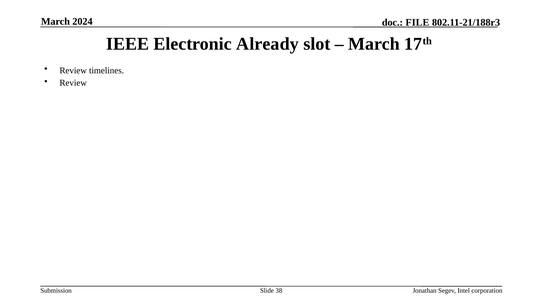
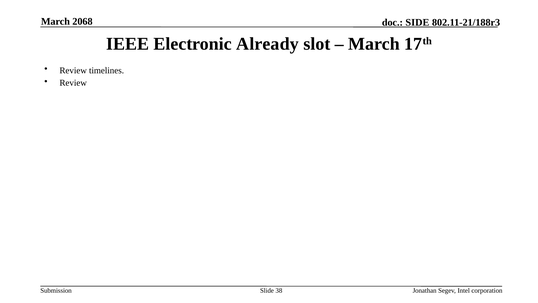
2024: 2024 -> 2068 (82, 21)
FILE: FILE -> SIDE (417, 22)
